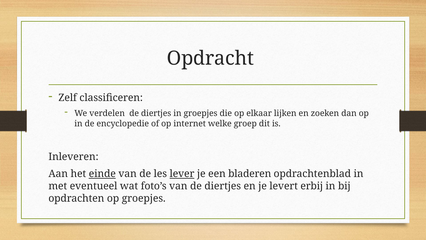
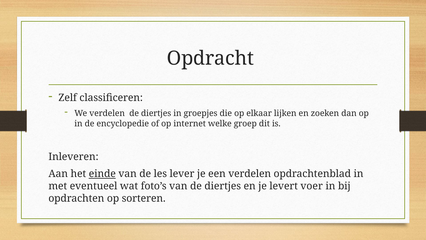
lever underline: present -> none (182, 174)
een bladeren: bladeren -> verdelen (250, 174)
erbij: erbij -> voer (312, 186)
op groepjes: groepjes -> sorteren (144, 198)
